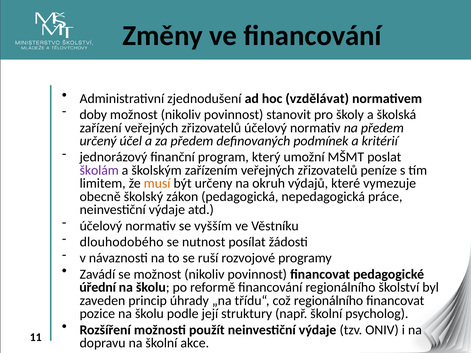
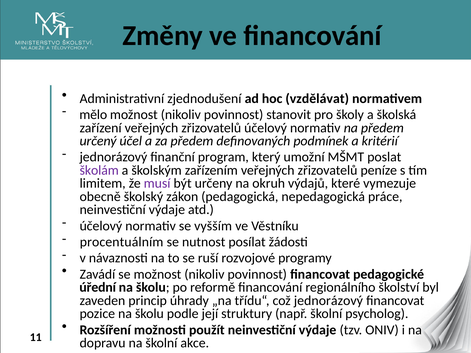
doby: doby -> mělo (93, 115)
musí colour: orange -> purple (157, 184)
dlouhodobého: dlouhodobého -> procentuálním (122, 242)
což regionálního: regionálního -> jednorázový (328, 301)
